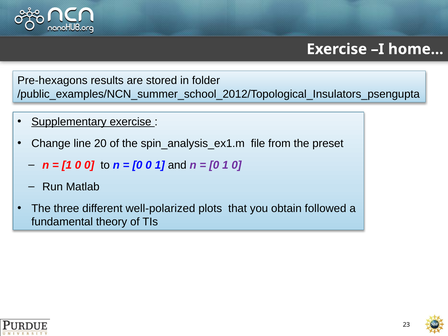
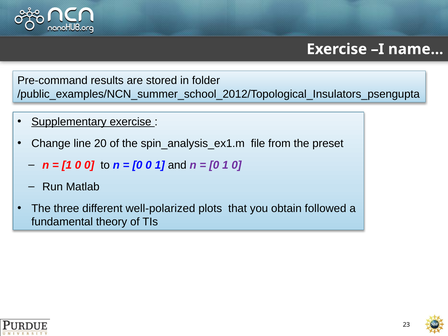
home…: home… -> name… (416, 49)
Pre-hexagons: Pre-hexagons -> Pre-command (52, 81)
